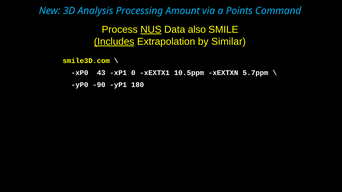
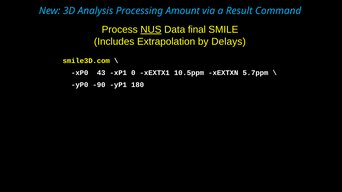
Points: Points -> Result (239, 11)
also: also -> final (197, 30)
Includes underline: present -> none (114, 42)
Similar: Similar -> Delays (229, 42)
